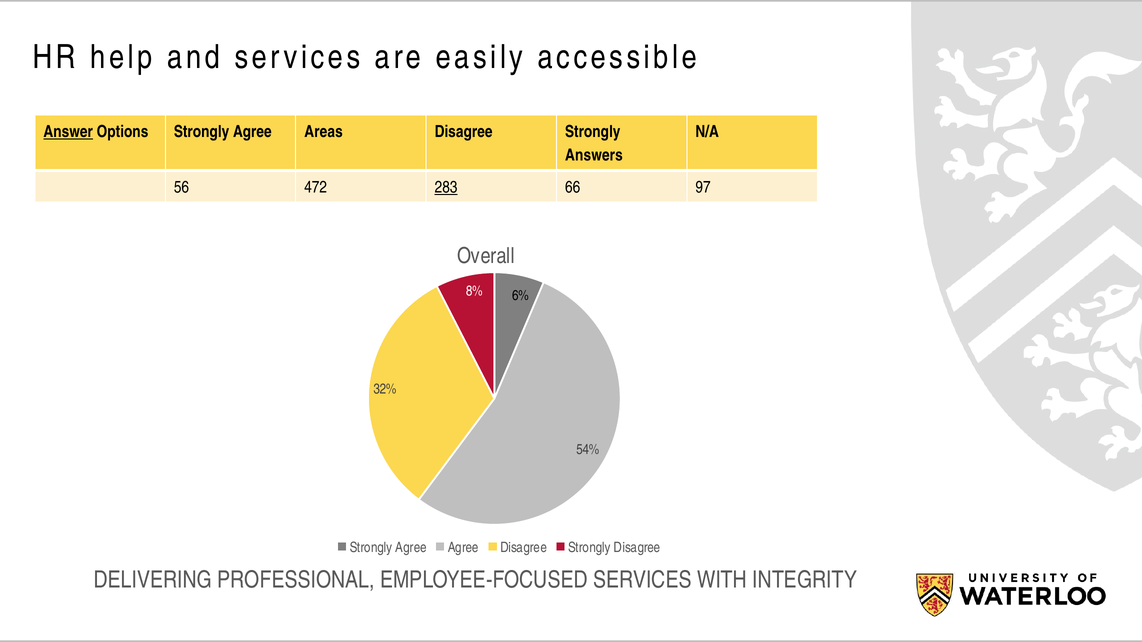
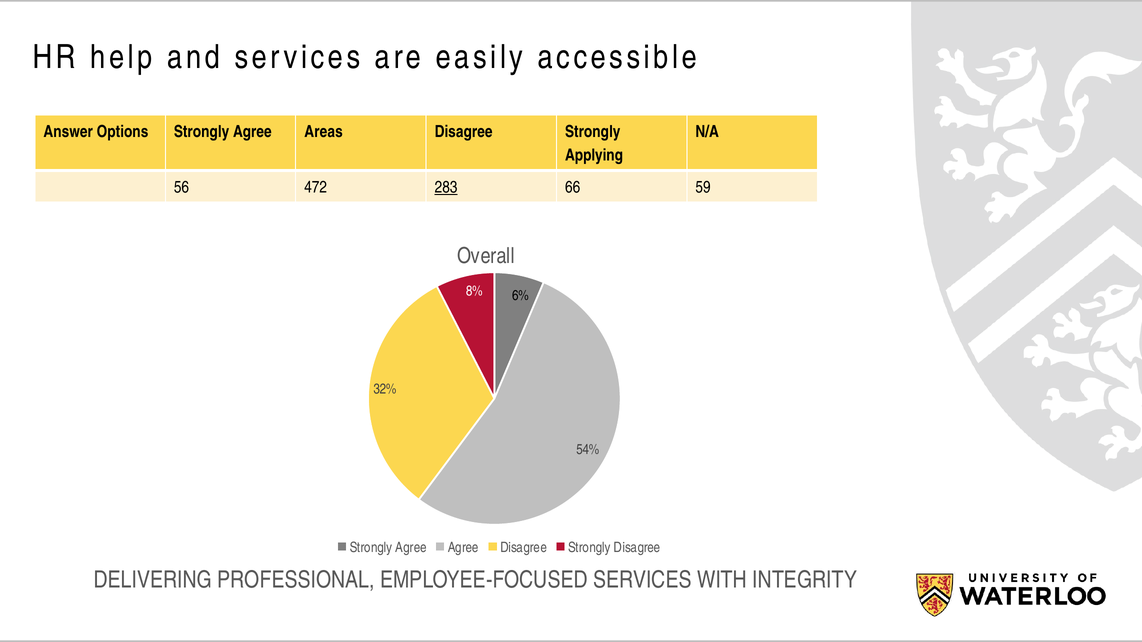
Answer underline: present -> none (68, 132)
Answers: Answers -> Applying (594, 156)
97: 97 -> 59 (703, 187)
